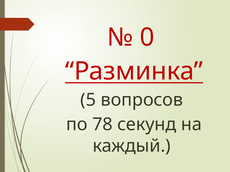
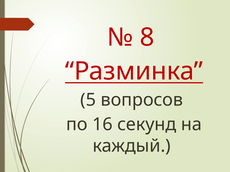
0: 0 -> 8 (147, 38)
78: 78 -> 16 (102, 125)
